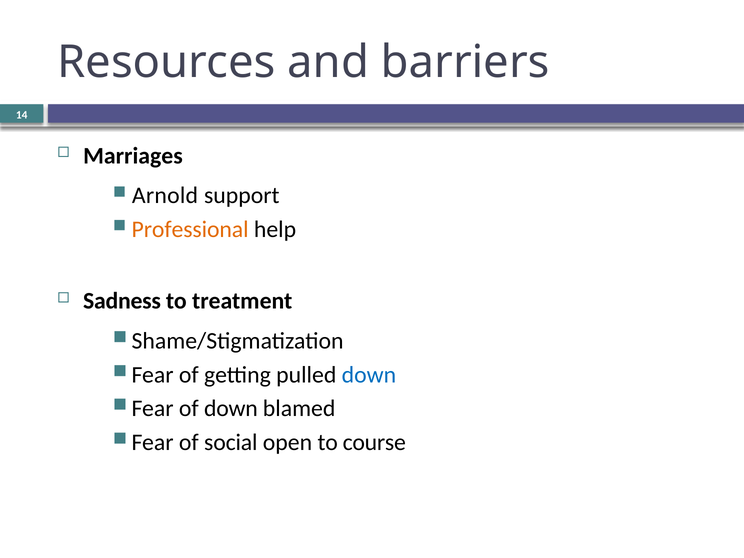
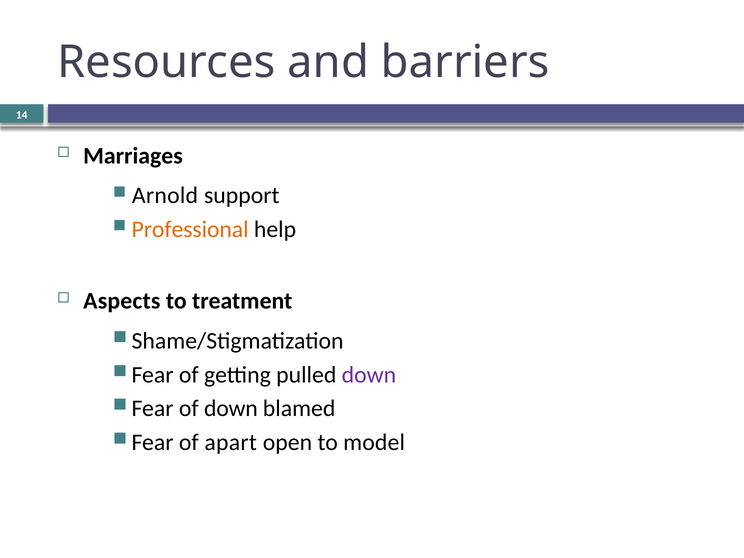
Sadness: Sadness -> Aspects (122, 301)
down colour: blue -> purple (369, 375)
social: social -> apart (231, 442)
course: course -> model (374, 442)
